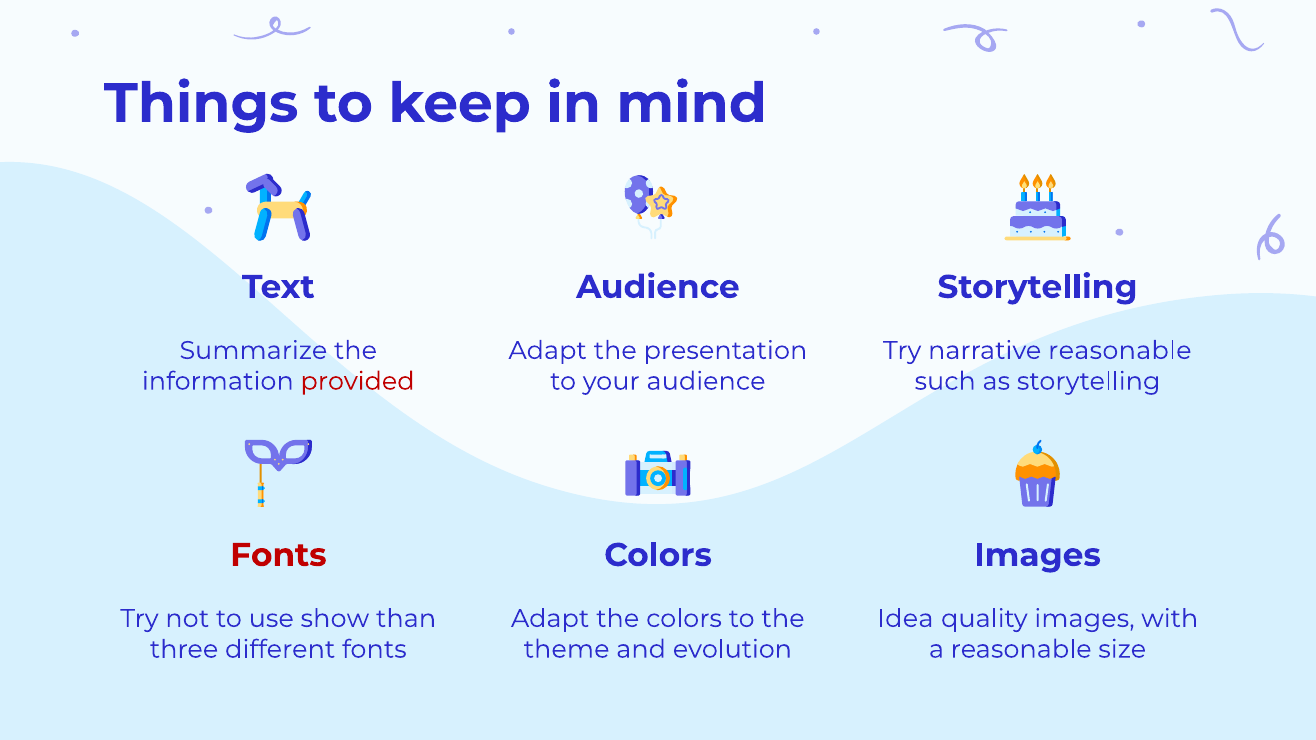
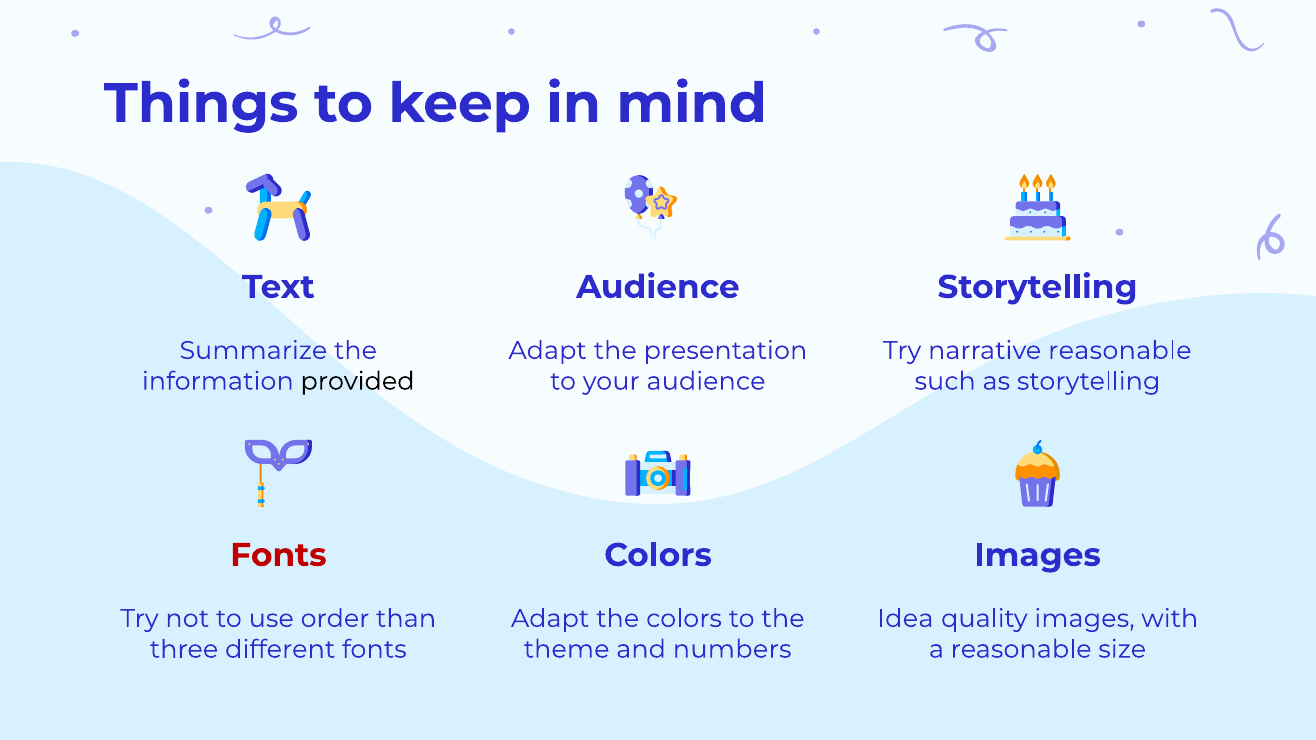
provided colour: red -> black (357, 381)
show: show -> order (335, 619)
evolution: evolution -> numbers (732, 650)
